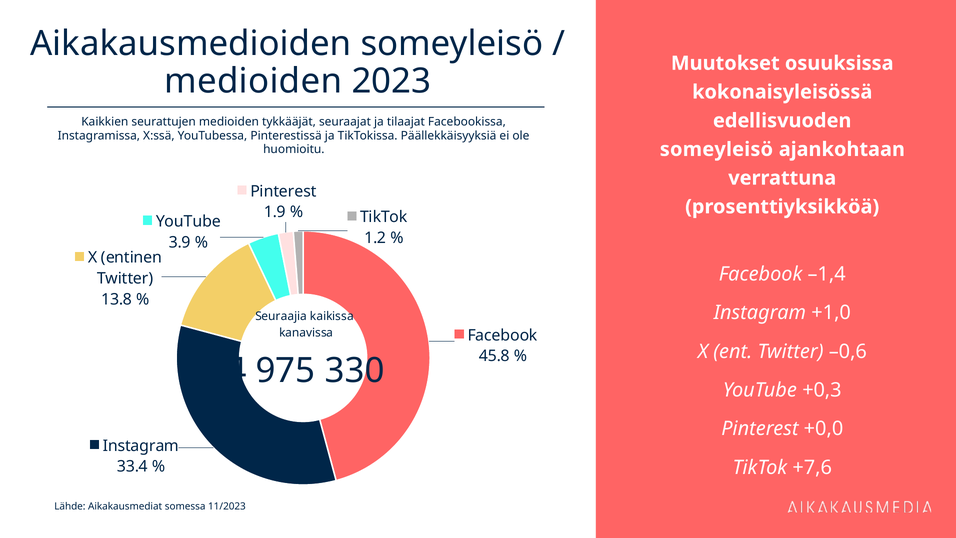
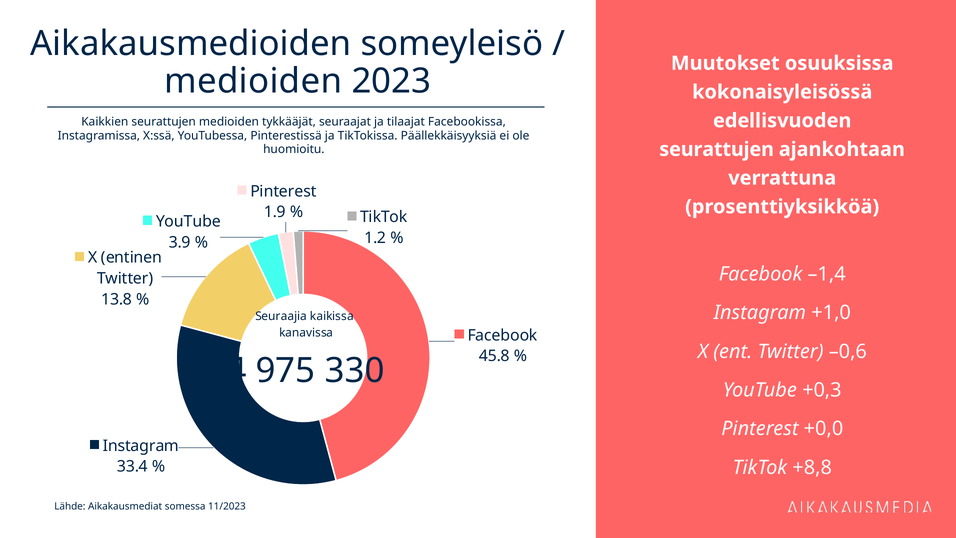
someyleisö: someyleisö -> seurattujen (717, 149)
+7,6: +7,6 -> +8,8 (812, 467)
